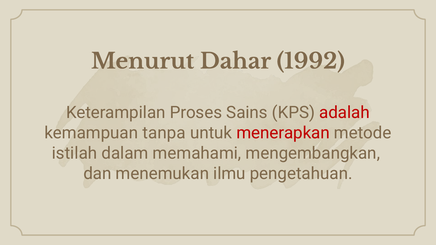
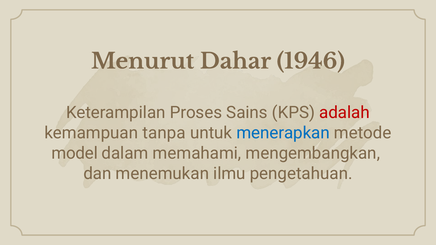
1992: 1992 -> 1946 (311, 61)
menerapkan colour: red -> blue (283, 133)
istilah: istilah -> model (75, 153)
